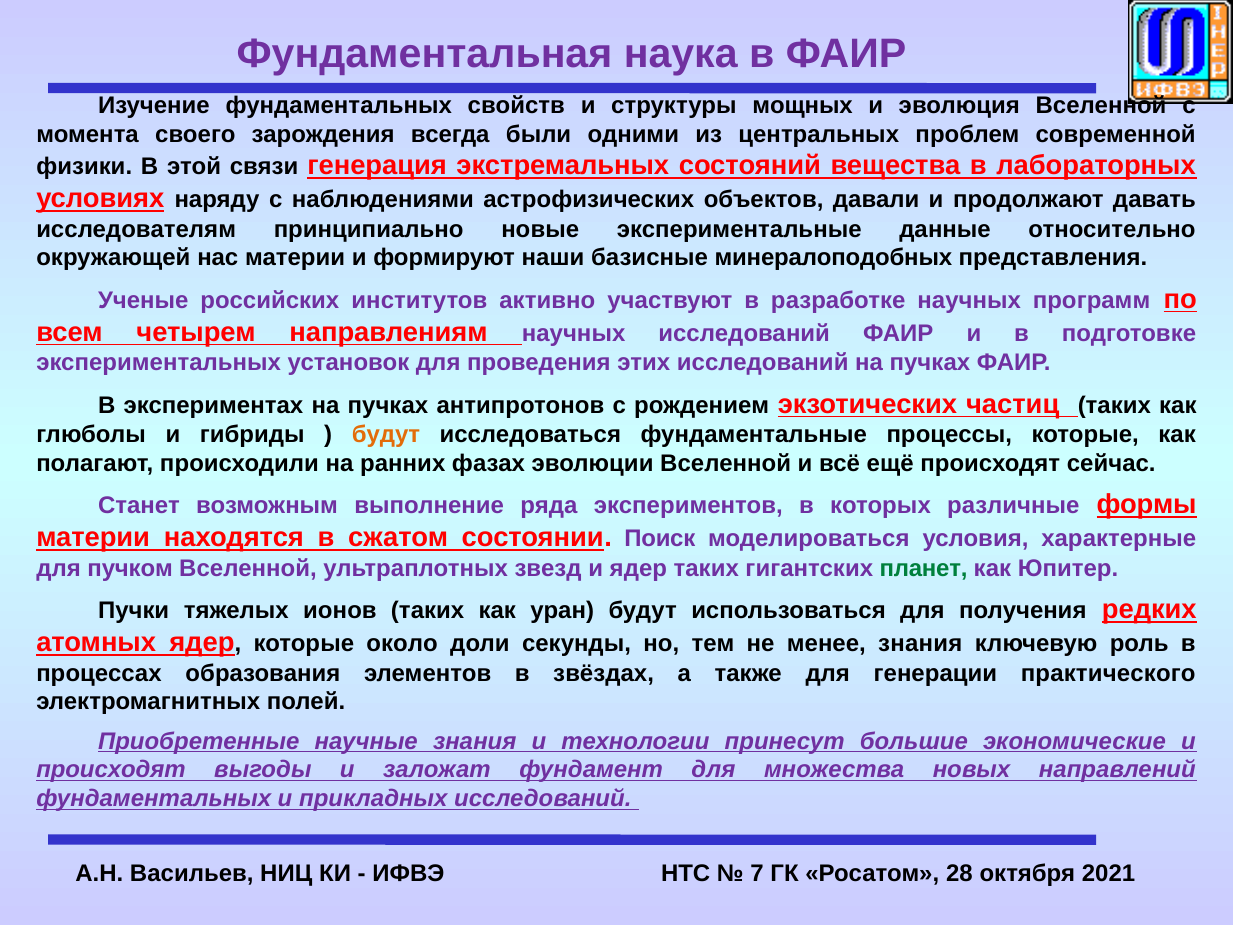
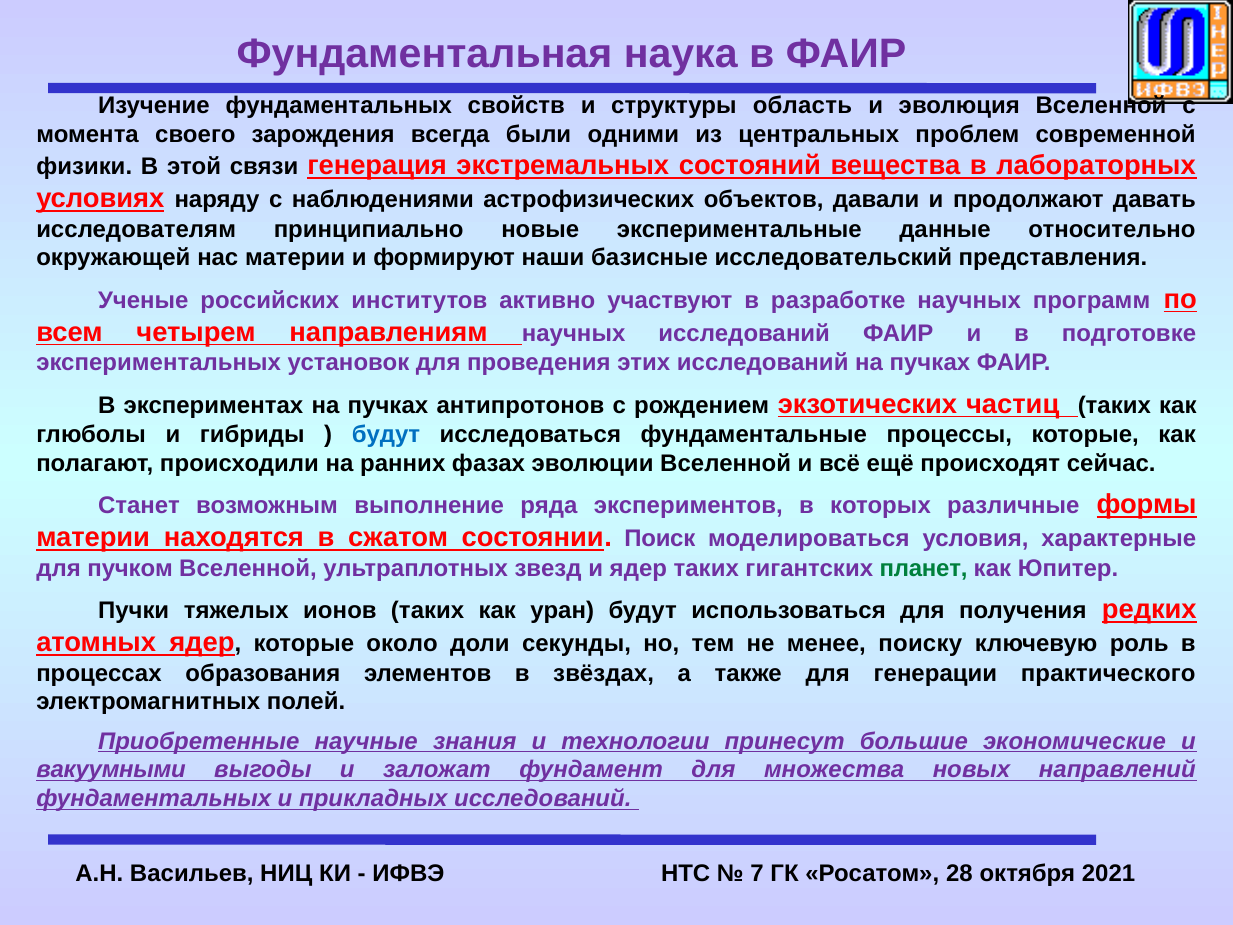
мощных: мощных -> область (802, 106)
минералоподобных: минералоподобных -> исследовательский (833, 258)
будут colour: orange -> blue (386, 435)
менее знания: знания -> поиску (920, 644)
происходят: происходят -> вакуумными (111, 770)
